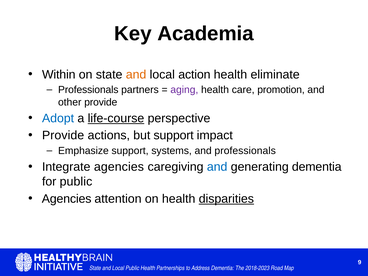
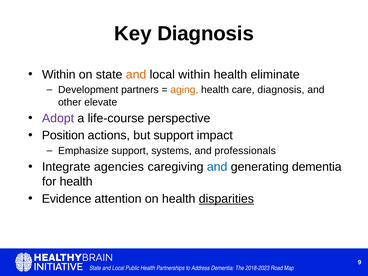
Key Academia: Academia -> Diagnosis (206, 34)
local action: action -> within (194, 74)
Professionals: Professionals -> Development (88, 90)
aging colour: purple -> orange (184, 90)
care promotion: promotion -> diagnosis (281, 90)
other provide: provide -> elevate (101, 102)
Adopt colour: blue -> purple (58, 118)
life-course underline: present -> none (116, 118)
Provide: Provide -> Position (63, 135)
for public: public -> health (76, 182)
Agencies: Agencies -> Evidence (67, 199)
